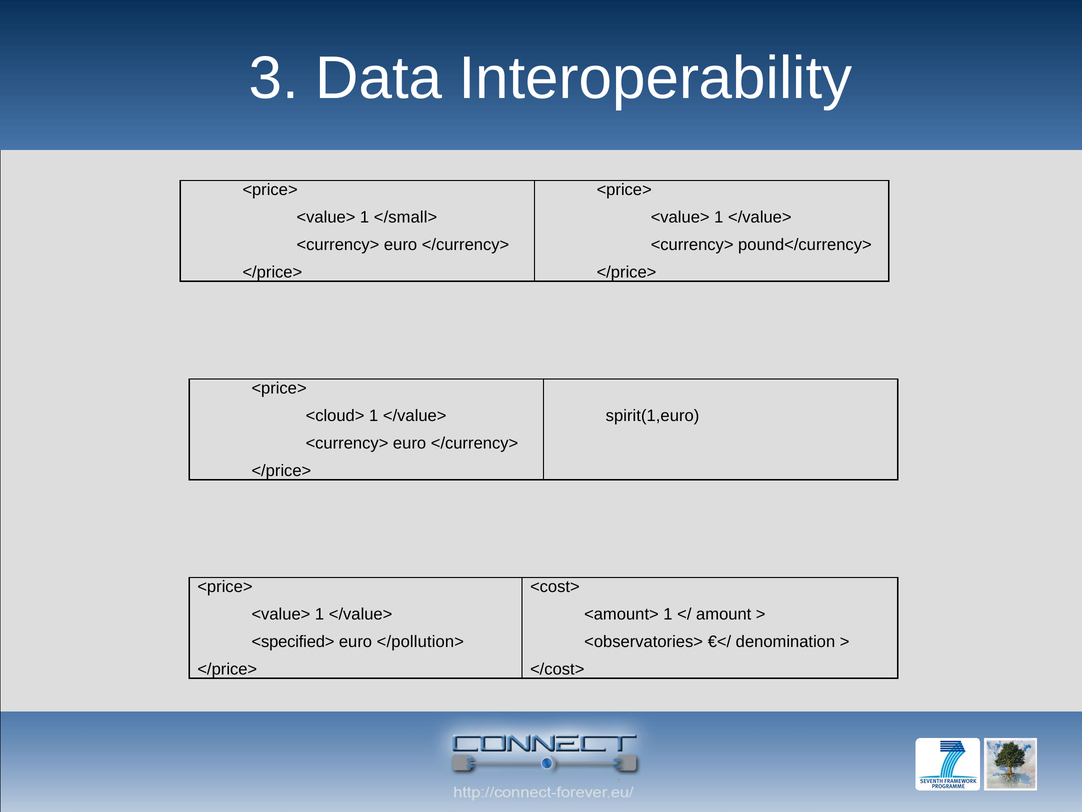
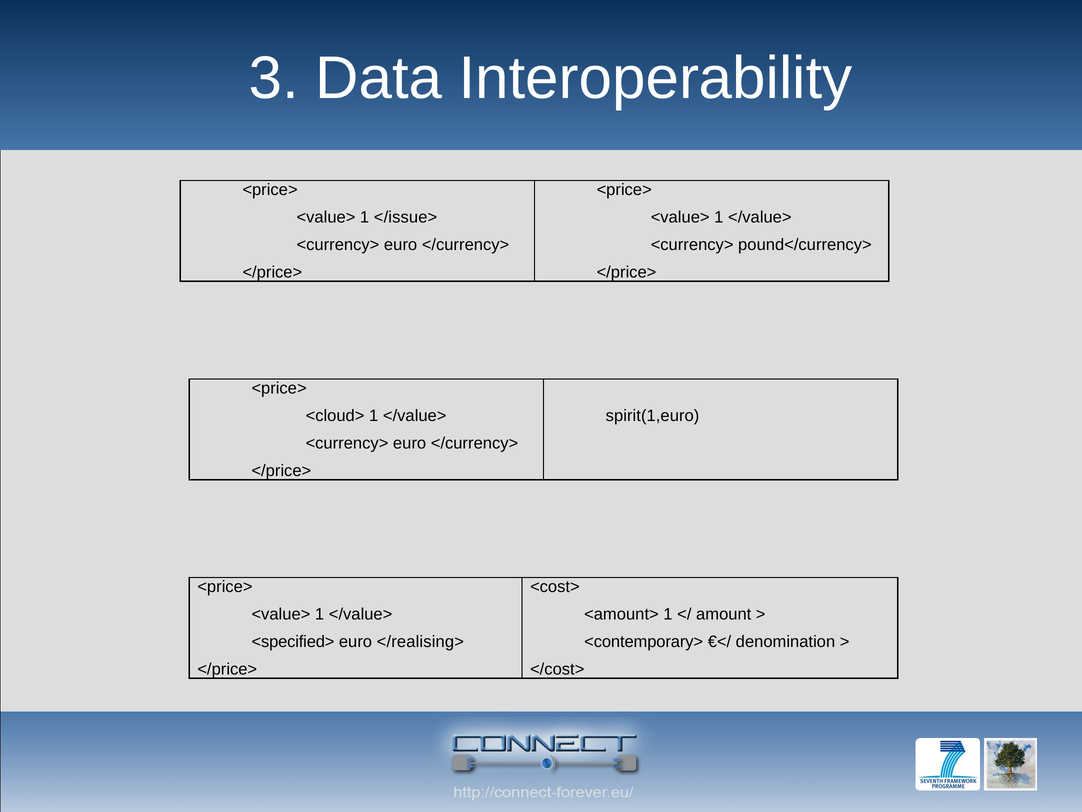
</small>: </small> -> </issue> (406, 217)
</pollution>: </pollution> -> </realising> (420, 641)
<observatories>: <observatories> -> <contemporary> (644, 641)
